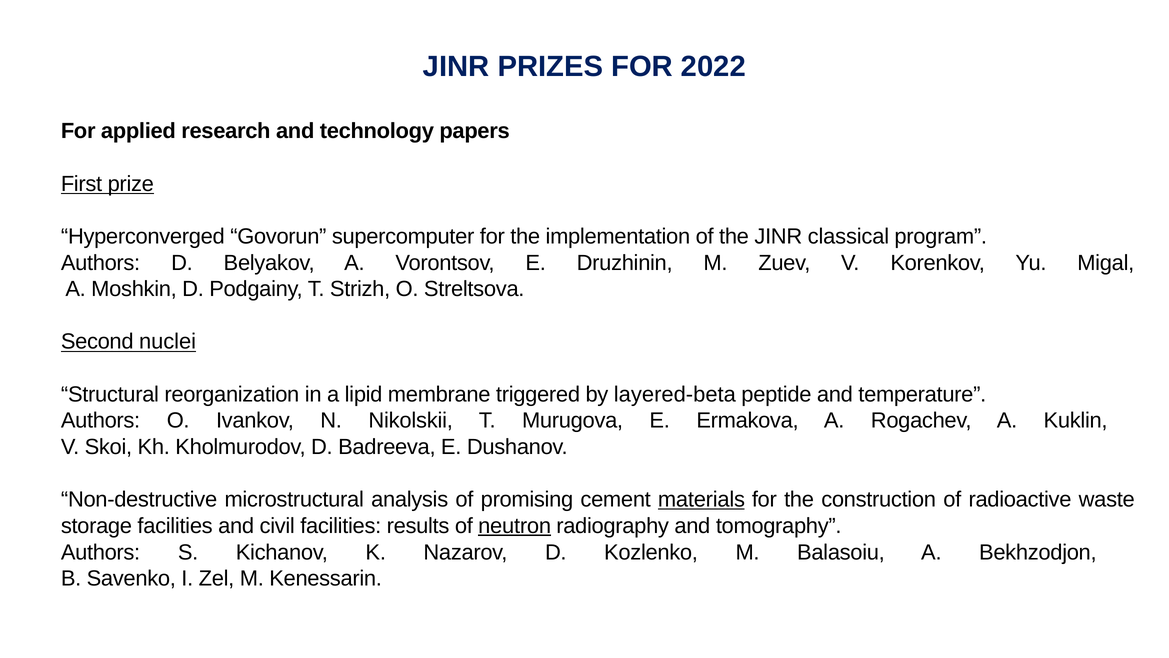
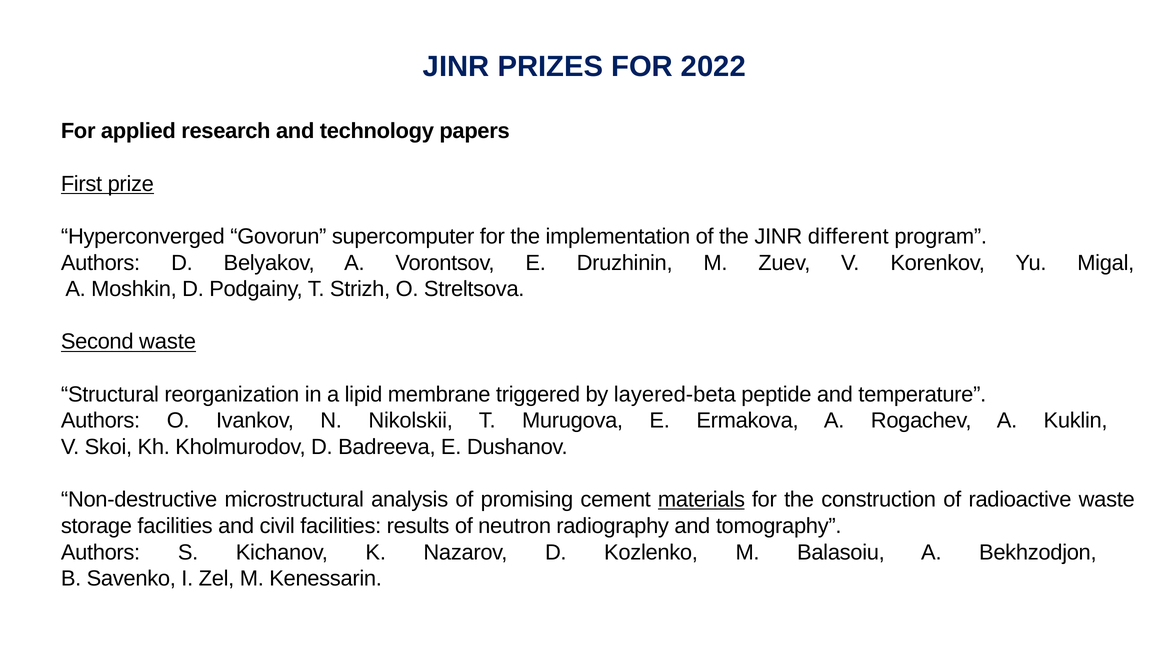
classical: classical -> different (848, 236)
Second nuclei: nuclei -> waste (168, 341)
neutron underline: present -> none (515, 526)
